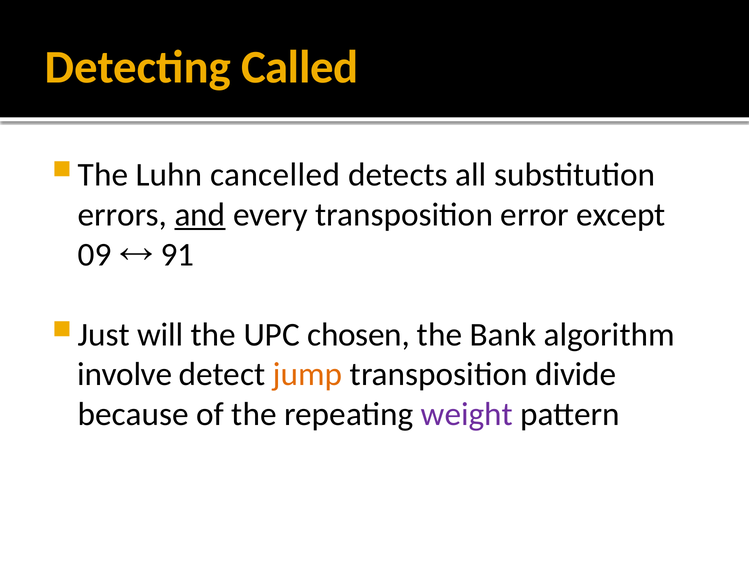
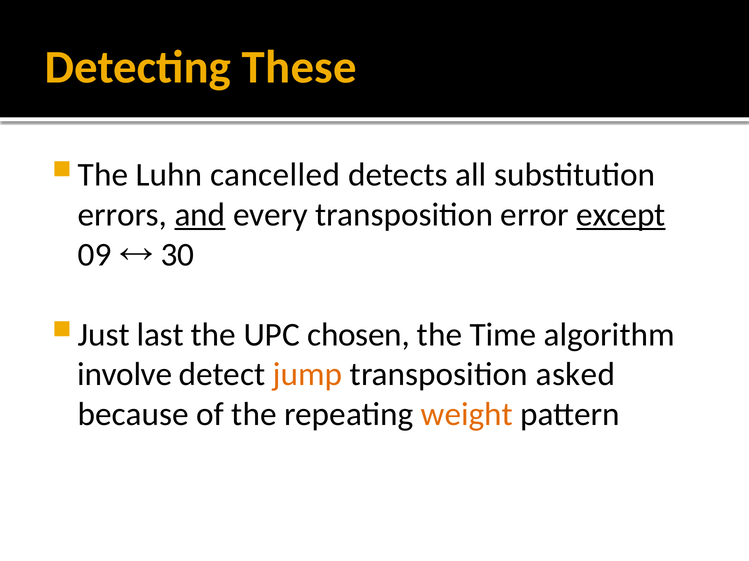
Called: Called -> These (299, 67)
except underline: none -> present (621, 215)
91: 91 -> 30 (177, 255)
will: will -> last (160, 335)
Bank: Bank -> Time (503, 335)
divide: divide -> asked (576, 375)
weight colour: purple -> orange (467, 415)
